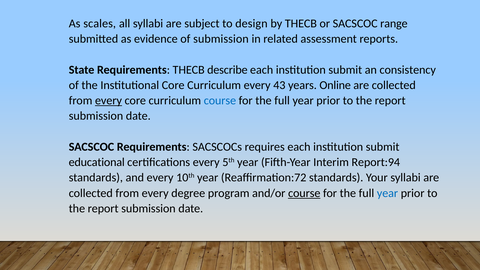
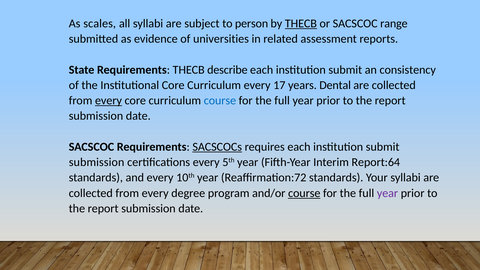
design: design -> person (252, 24)
THECB underline: none -> present (301, 24)
of submission: submission -> universities (221, 39)
43: 43 -> 17 (279, 85)
Online: Online -> Dental (335, 85)
SACSCOCs underline: none -> present (217, 147)
educational: educational -> submission (97, 162)
Report:94: Report:94 -> Report:64 (376, 162)
year colour: blue -> purple (387, 193)
